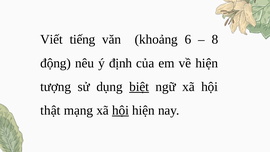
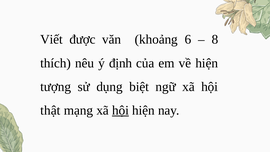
tiếng: tiếng -> được (83, 39)
động: động -> thích (56, 63)
biệt underline: present -> none (139, 87)
